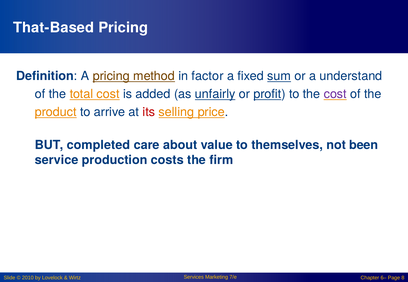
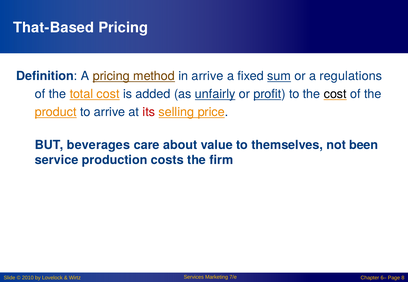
in factor: factor -> arrive (208, 76)
understand: understand -> regulations (351, 76)
cost colour: purple -> black (335, 94)
completed: completed -> beverages (98, 145)
